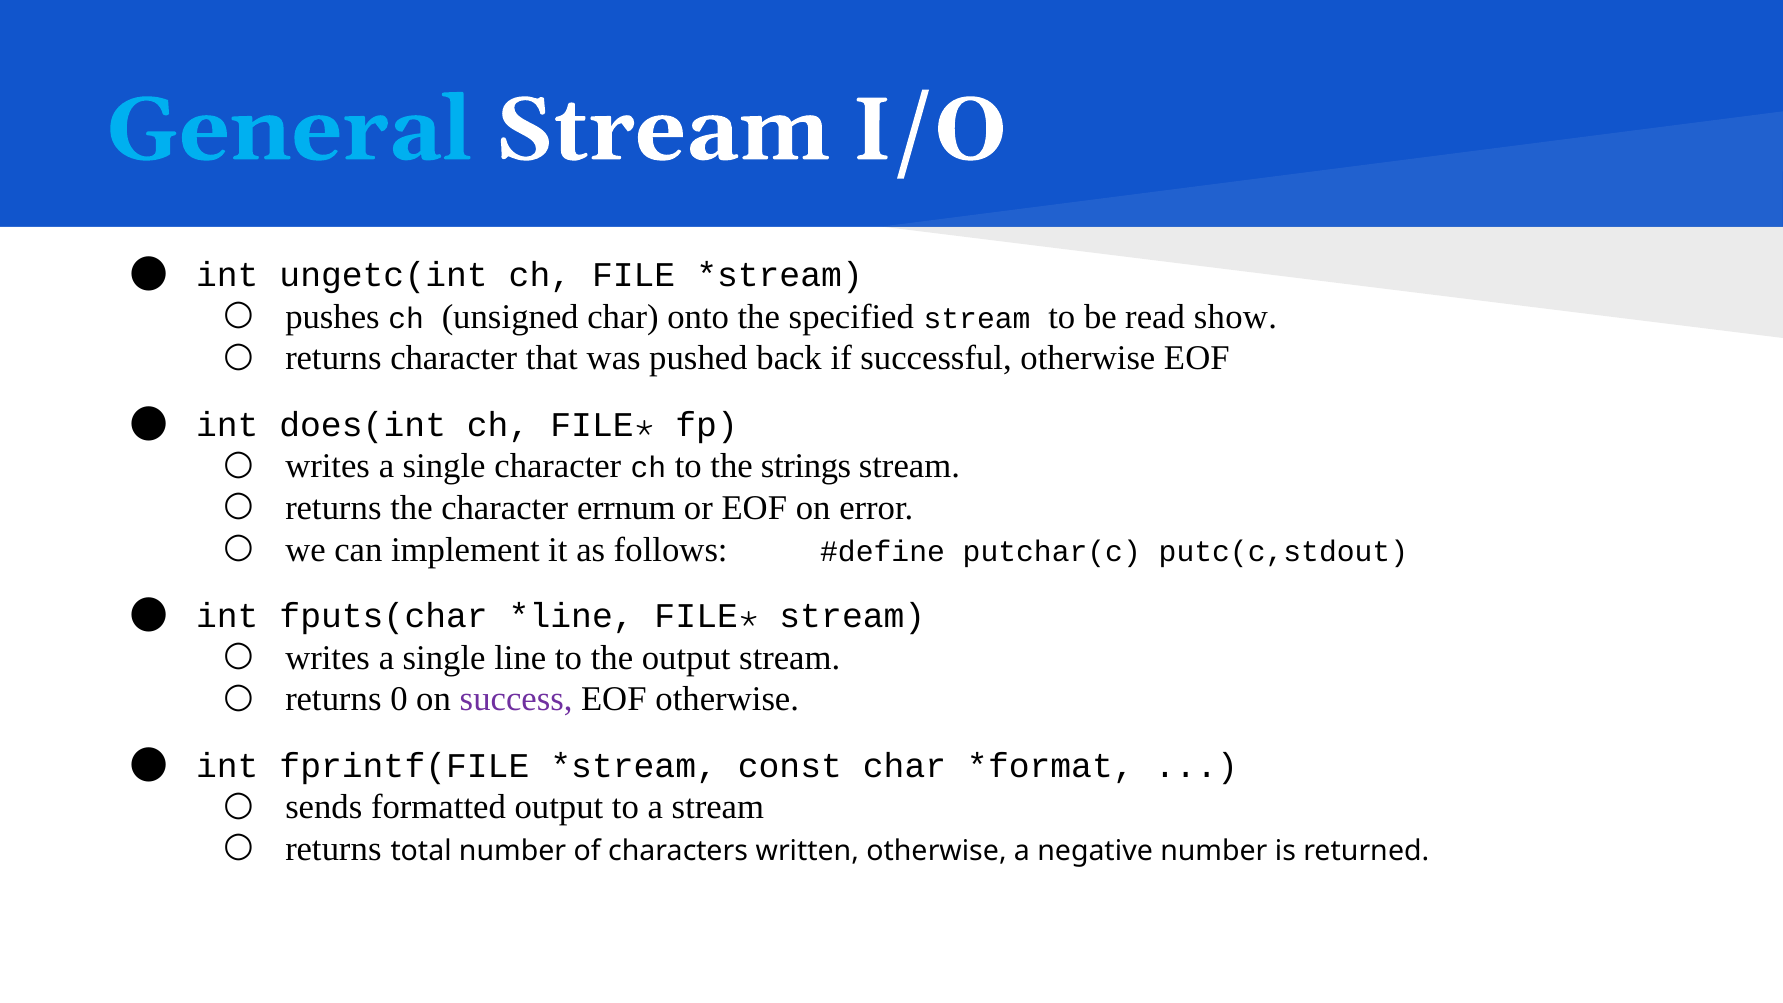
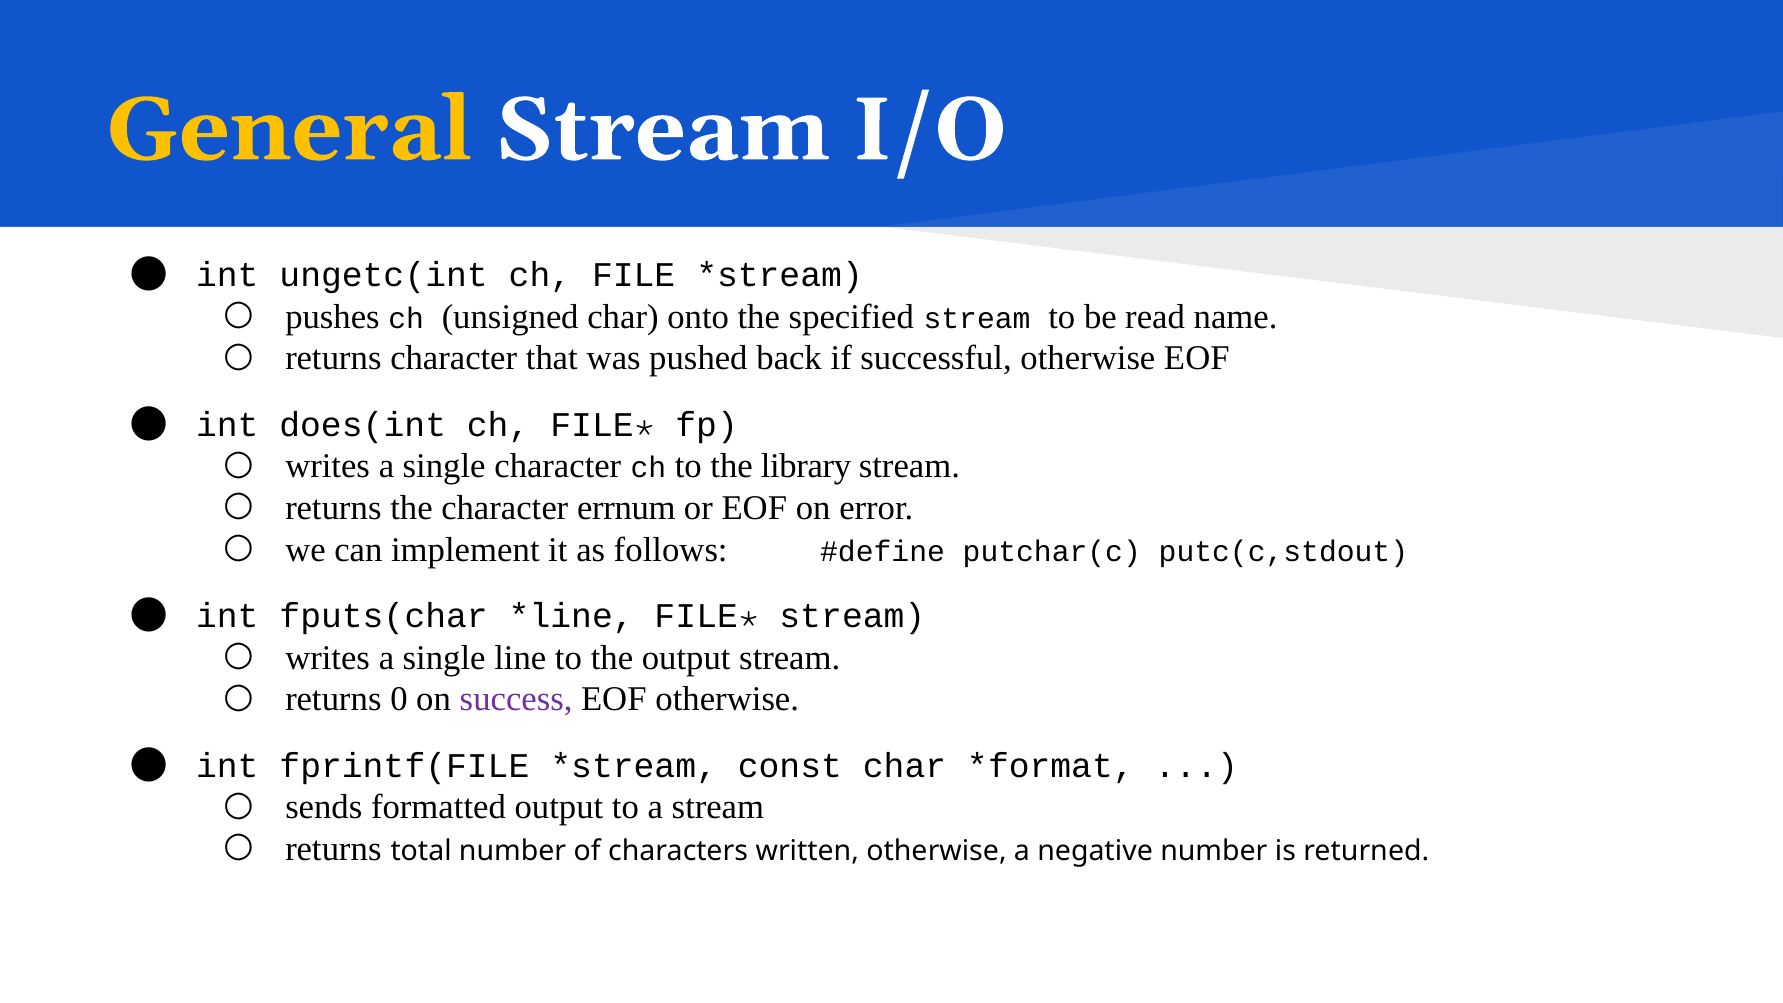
General colour: light blue -> yellow (290, 130)
show: show -> name (1236, 317)
strings: strings -> library (806, 466)
